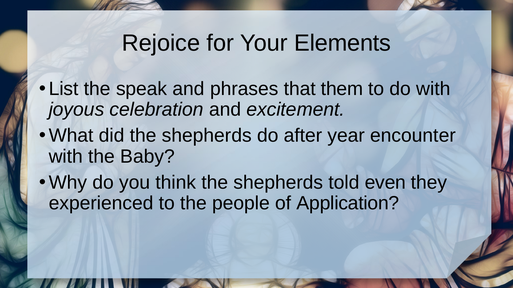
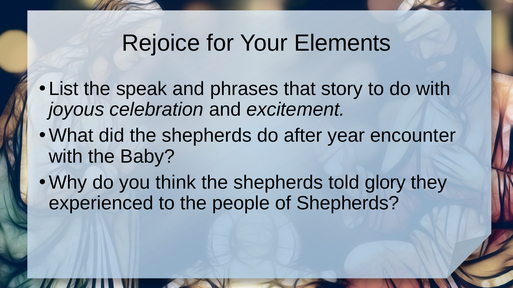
them: them -> story (342, 89)
even: even -> glory (385, 183)
of Application: Application -> Shepherds (348, 204)
